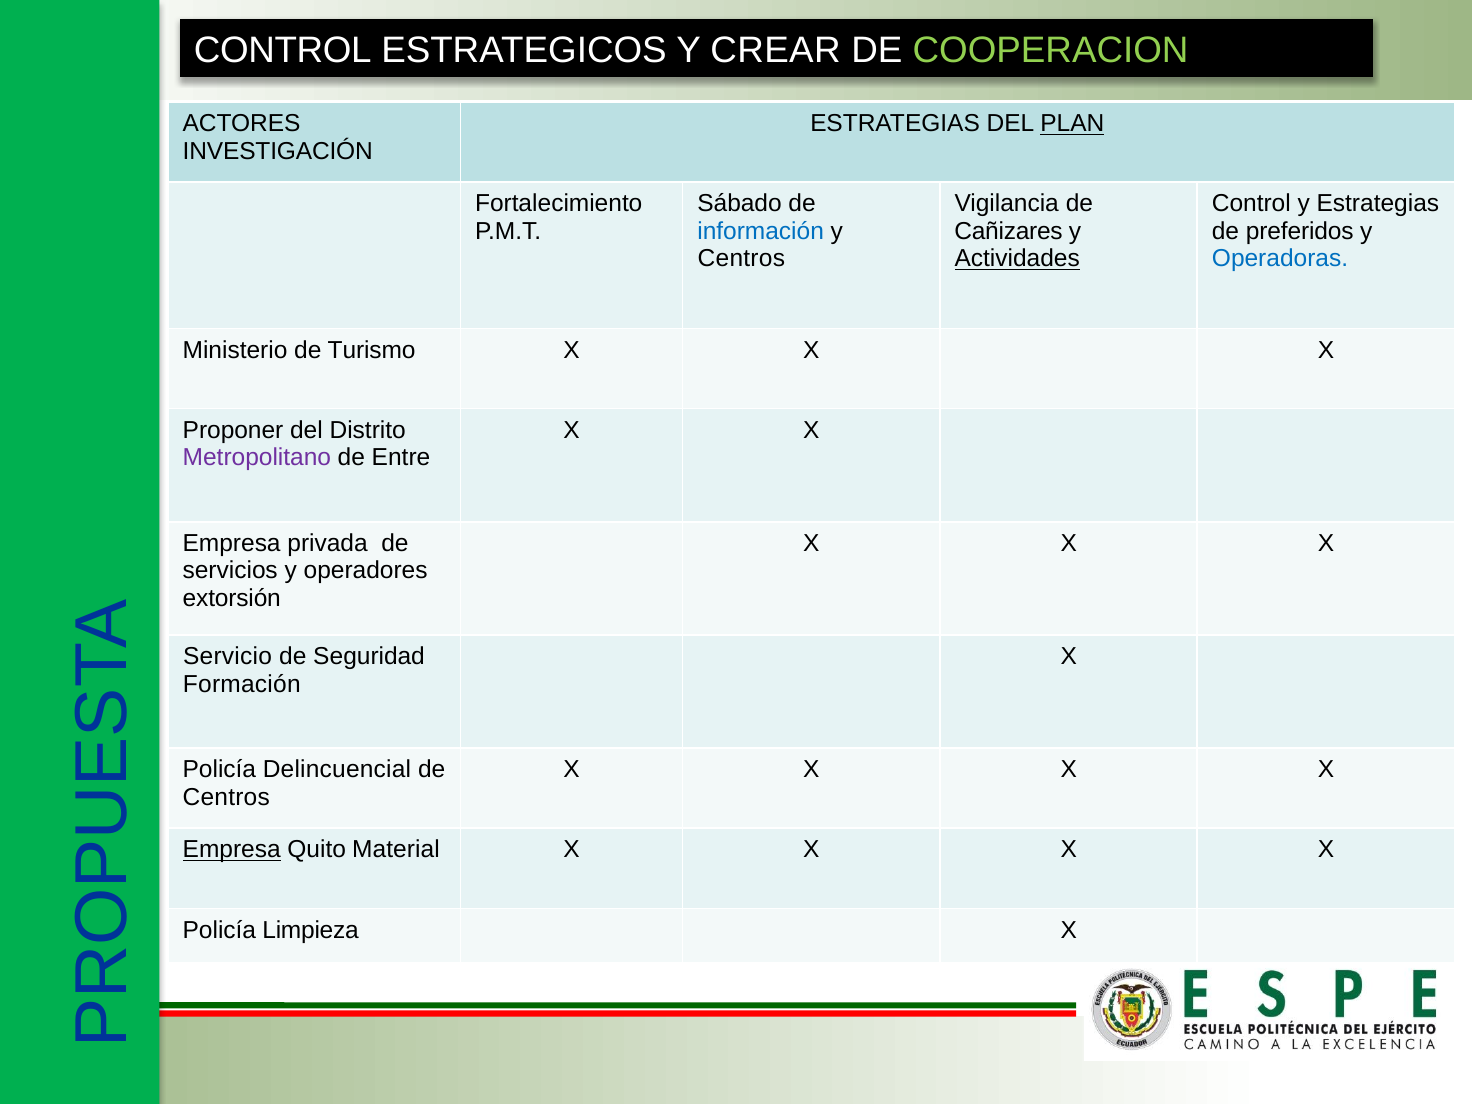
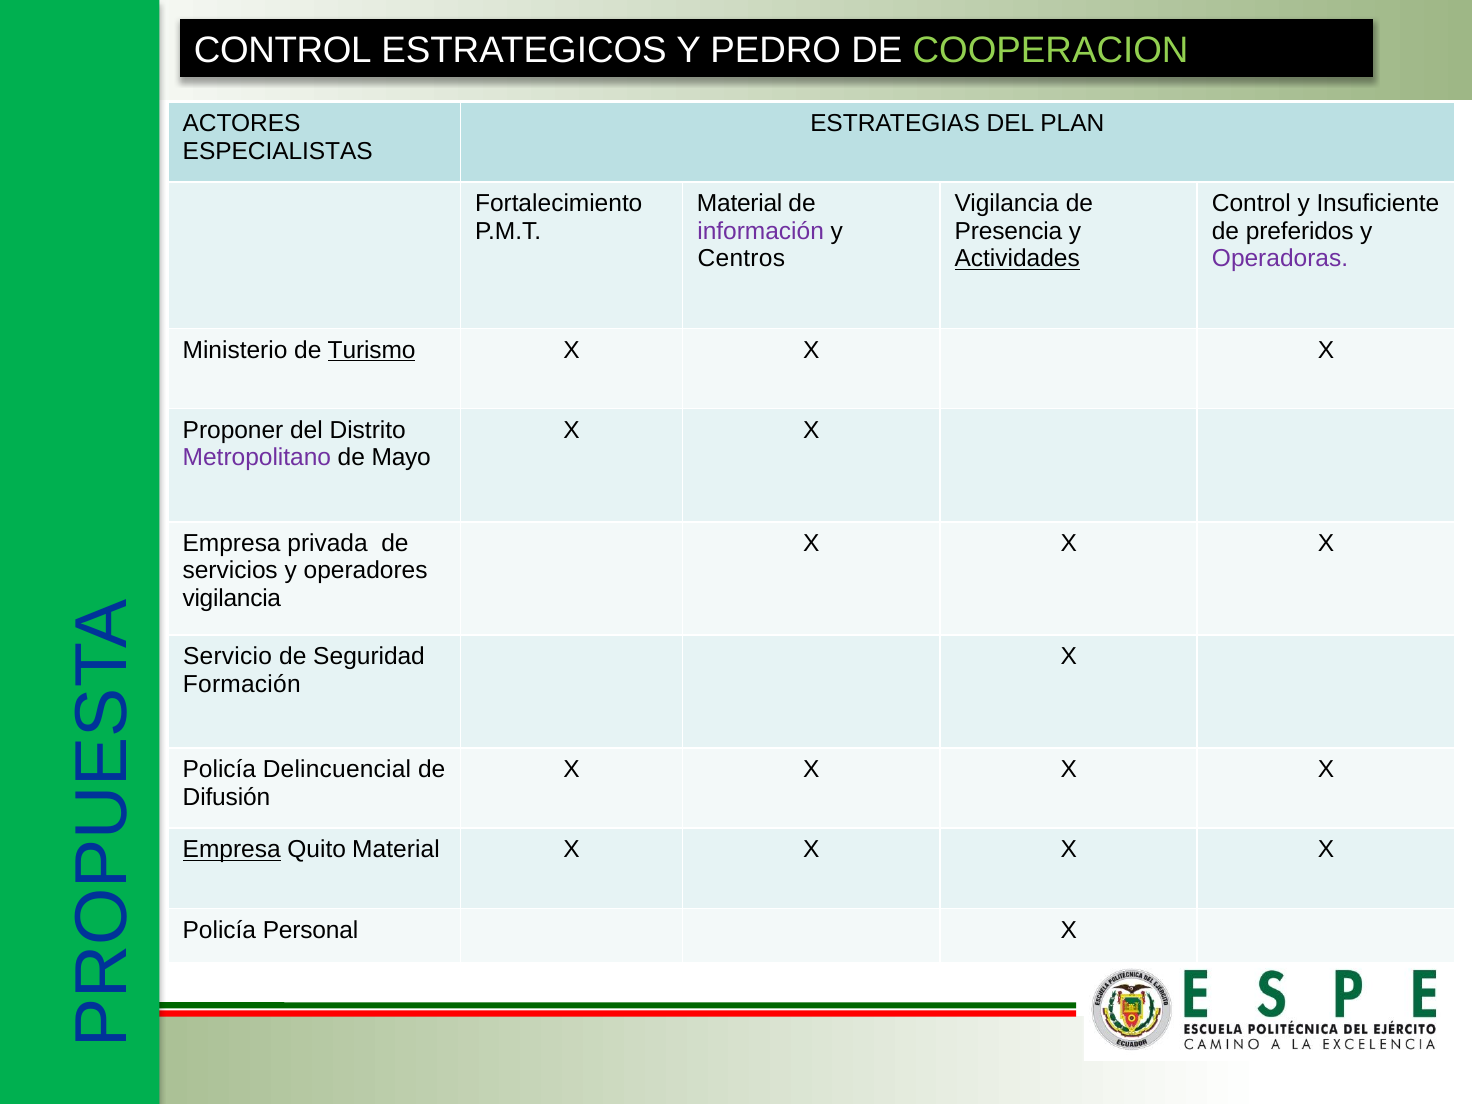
CREAR: CREAR -> PEDRO (776, 51)
PLAN underline: present -> none (1072, 124)
INVESTIGACIÓN: INVESTIGACIÓN -> ESPECIALISTAS (278, 151)
Sábado: Sábado -> Material (740, 204)
y Estrategias: Estrategias -> Insuficiente (1378, 204)
información colour: blue -> purple (761, 231)
Cañizares: Cañizares -> Presencia (1008, 231)
Operadoras colour: blue -> purple (1280, 259)
Turismo underline: none -> present (372, 350)
Entre: Entre -> Mayo (401, 458)
extorsión: extorsión -> vigilancia (232, 598)
Centros: Centros -> Difusión (226, 797)
Limpieza: Limpieza -> Personal (311, 930)
